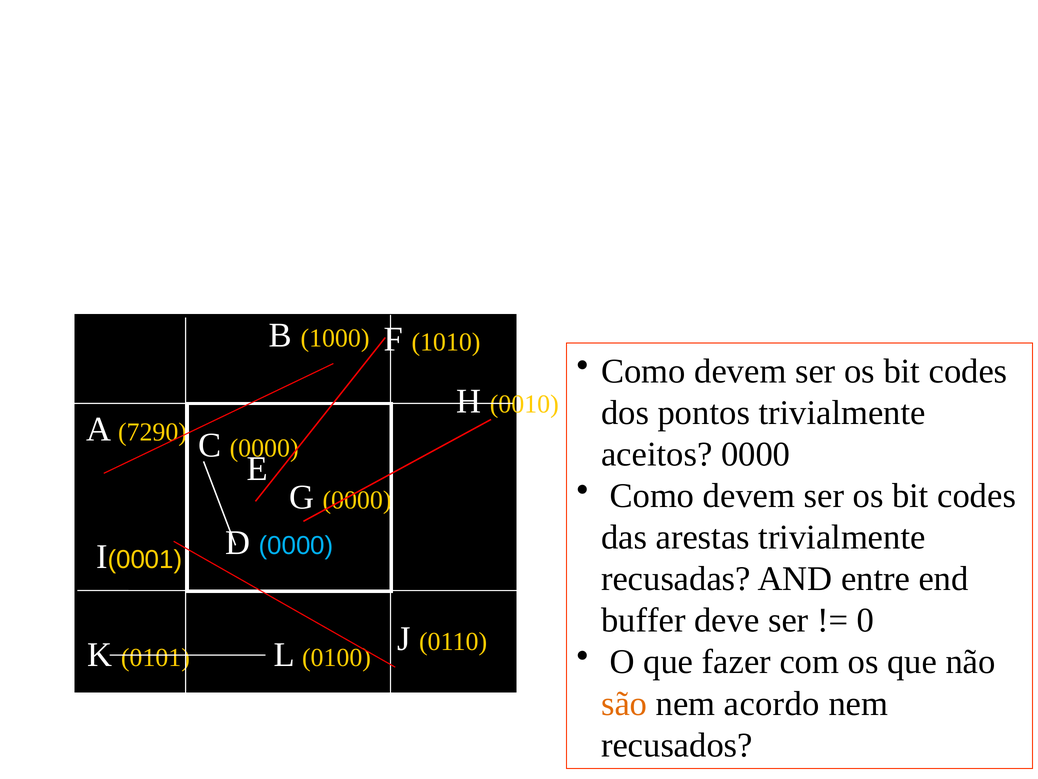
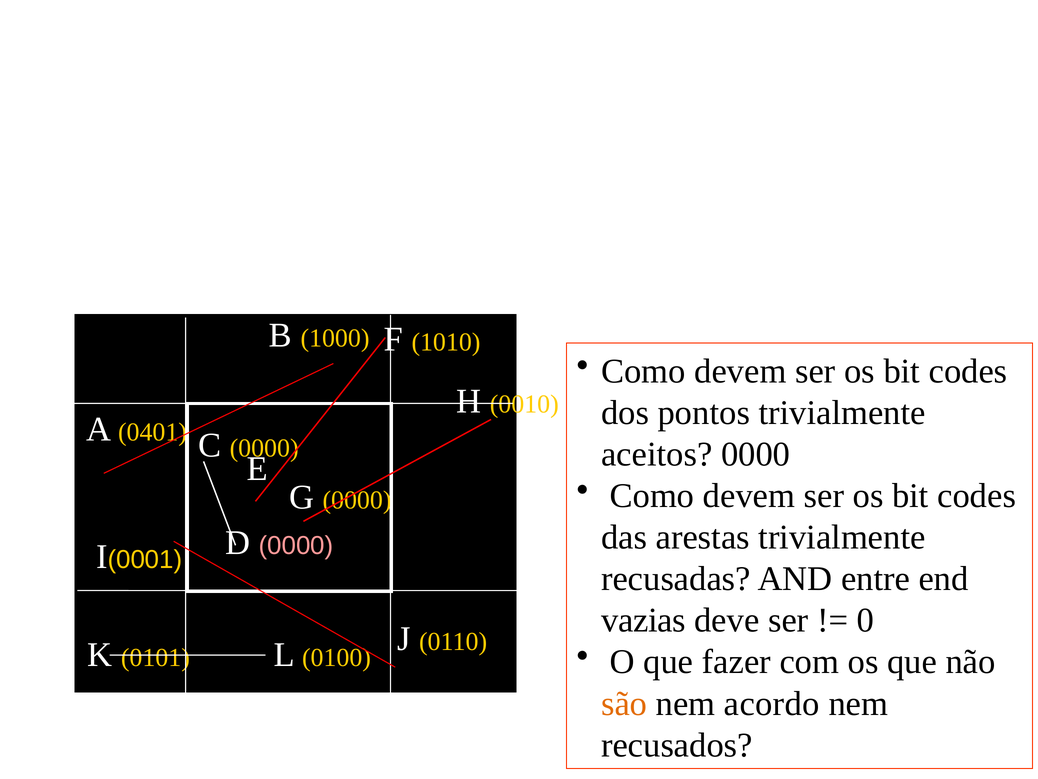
7290: 7290 -> 0401 (153, 432)
0000 colour: light blue -> pink (296, 545)
buffer: buffer -> vazias (644, 620)
